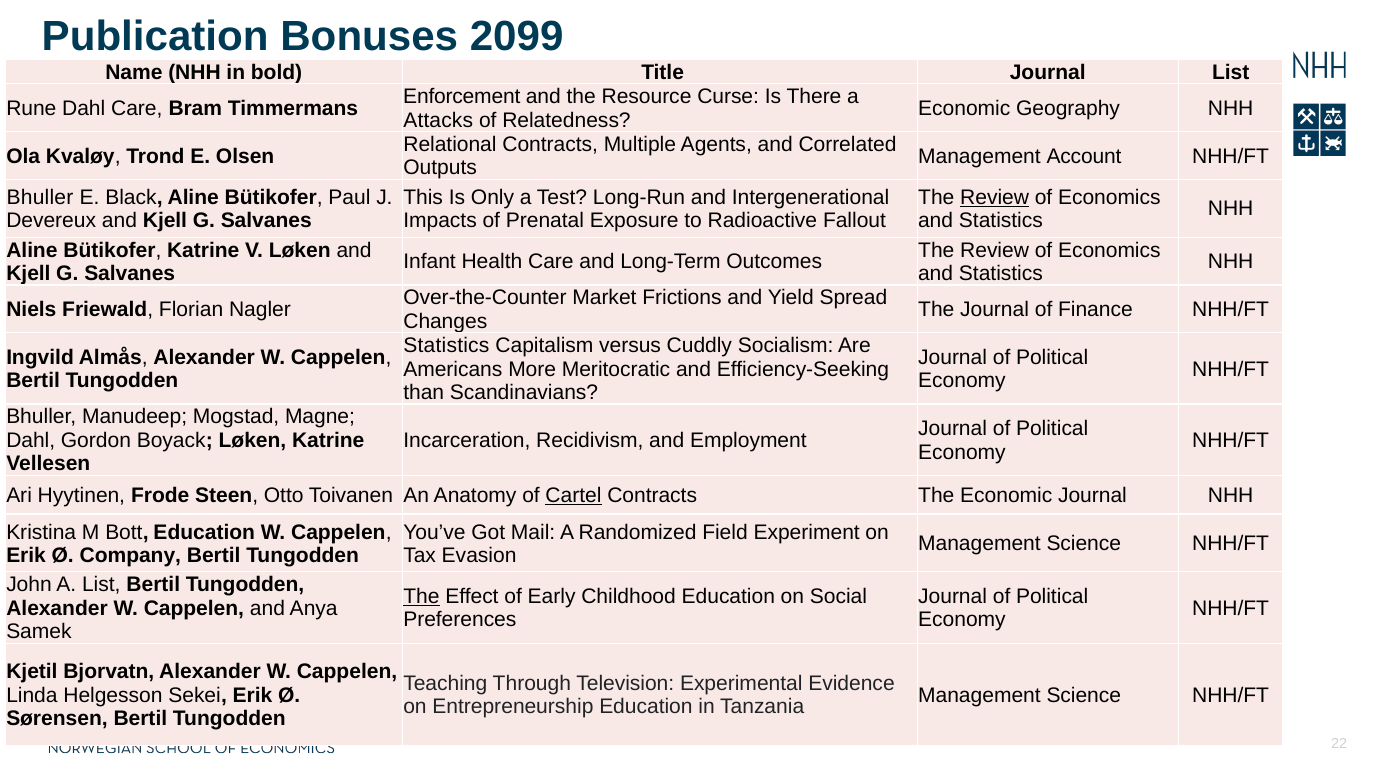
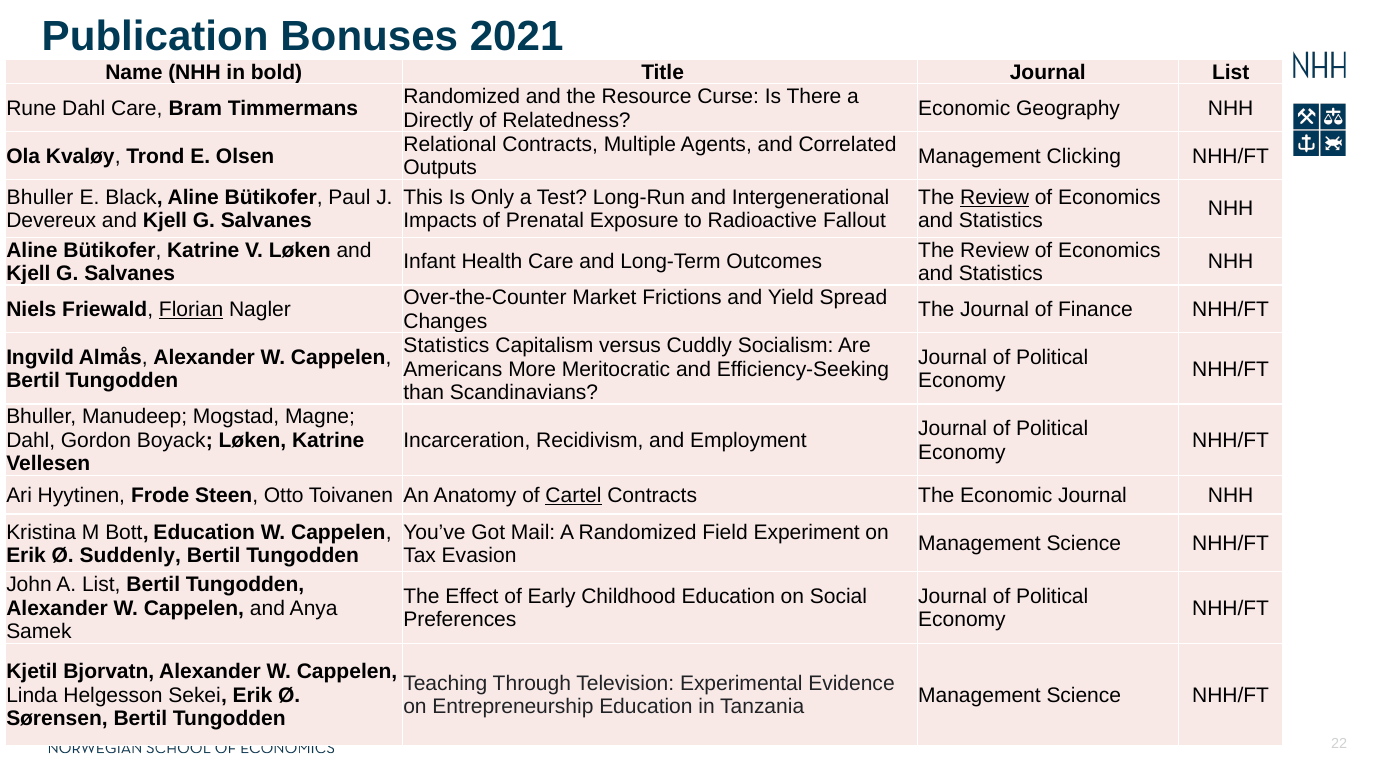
2099: 2099 -> 2021 (517, 36)
Enforcement: Enforcement -> Randomized (462, 97)
Attacks: Attacks -> Directly (438, 120)
Account: Account -> Clicking (1084, 156)
Florian underline: none -> present (191, 310)
Company: Company -> Suddenly (130, 555)
The underline: present -> none (421, 596)
